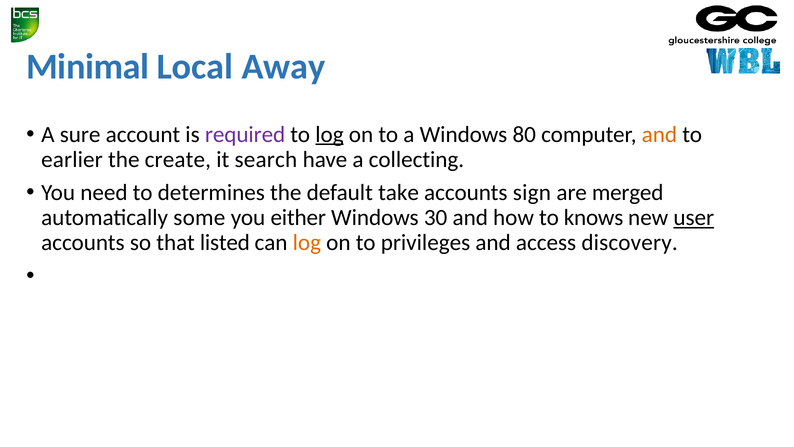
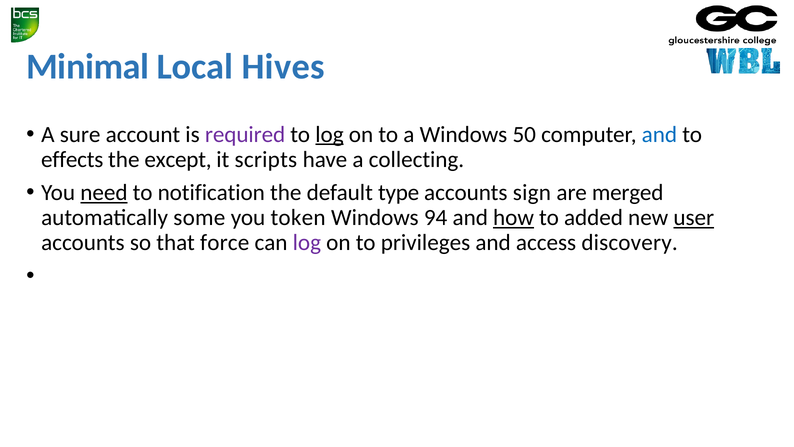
Away: Away -> Hives (283, 67)
80: 80 -> 50 (524, 134)
and colour: orange -> blue (659, 134)
earlier: earlier -> effects (72, 159)
create: create -> except (178, 159)
search: search -> scripts (266, 159)
need underline: none -> present (104, 193)
determines: determines -> notification (211, 193)
take: take -> type (399, 193)
either: either -> token (298, 218)
30: 30 -> 94 (436, 218)
how underline: none -> present (514, 218)
knows: knows -> added (593, 218)
listed: listed -> force (225, 243)
log colour: orange -> purple (307, 243)
